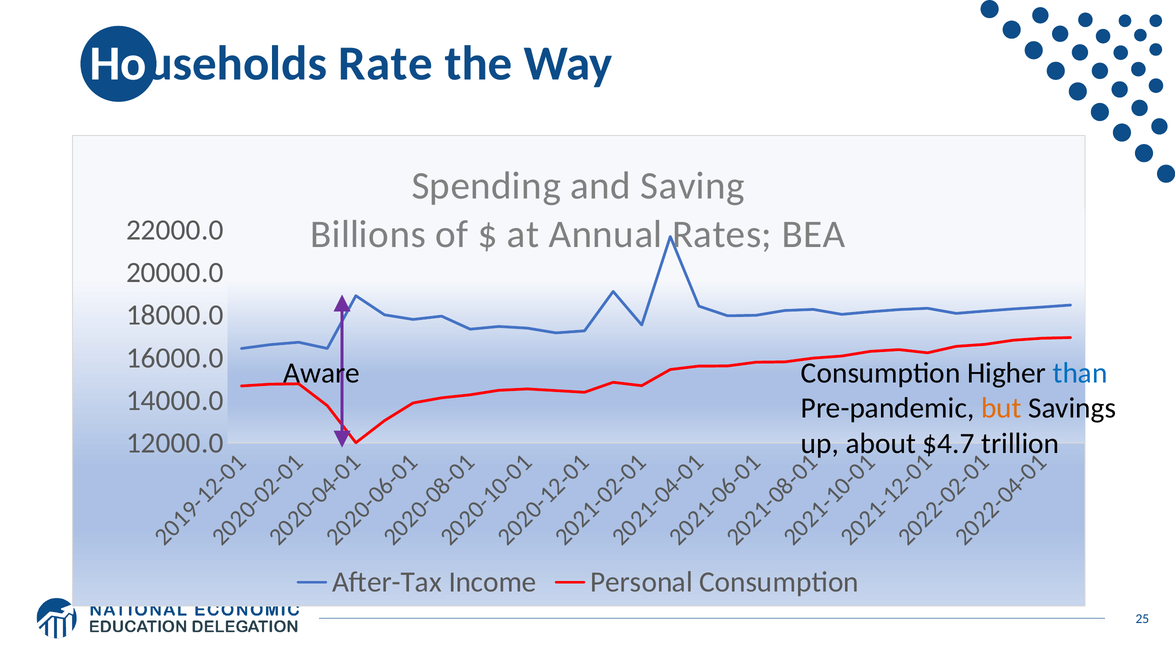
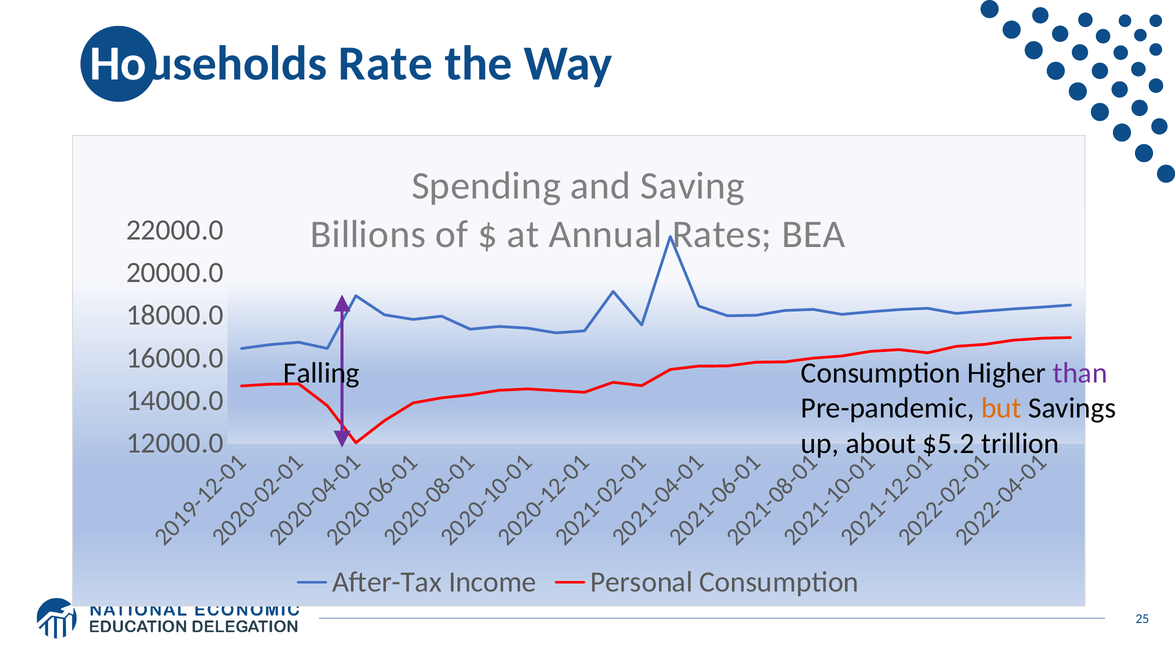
Aware: Aware -> Falling (322, 373)
than colour: blue -> purple (1080, 373)
$4.7: $4.7 -> $5.2 (949, 443)
